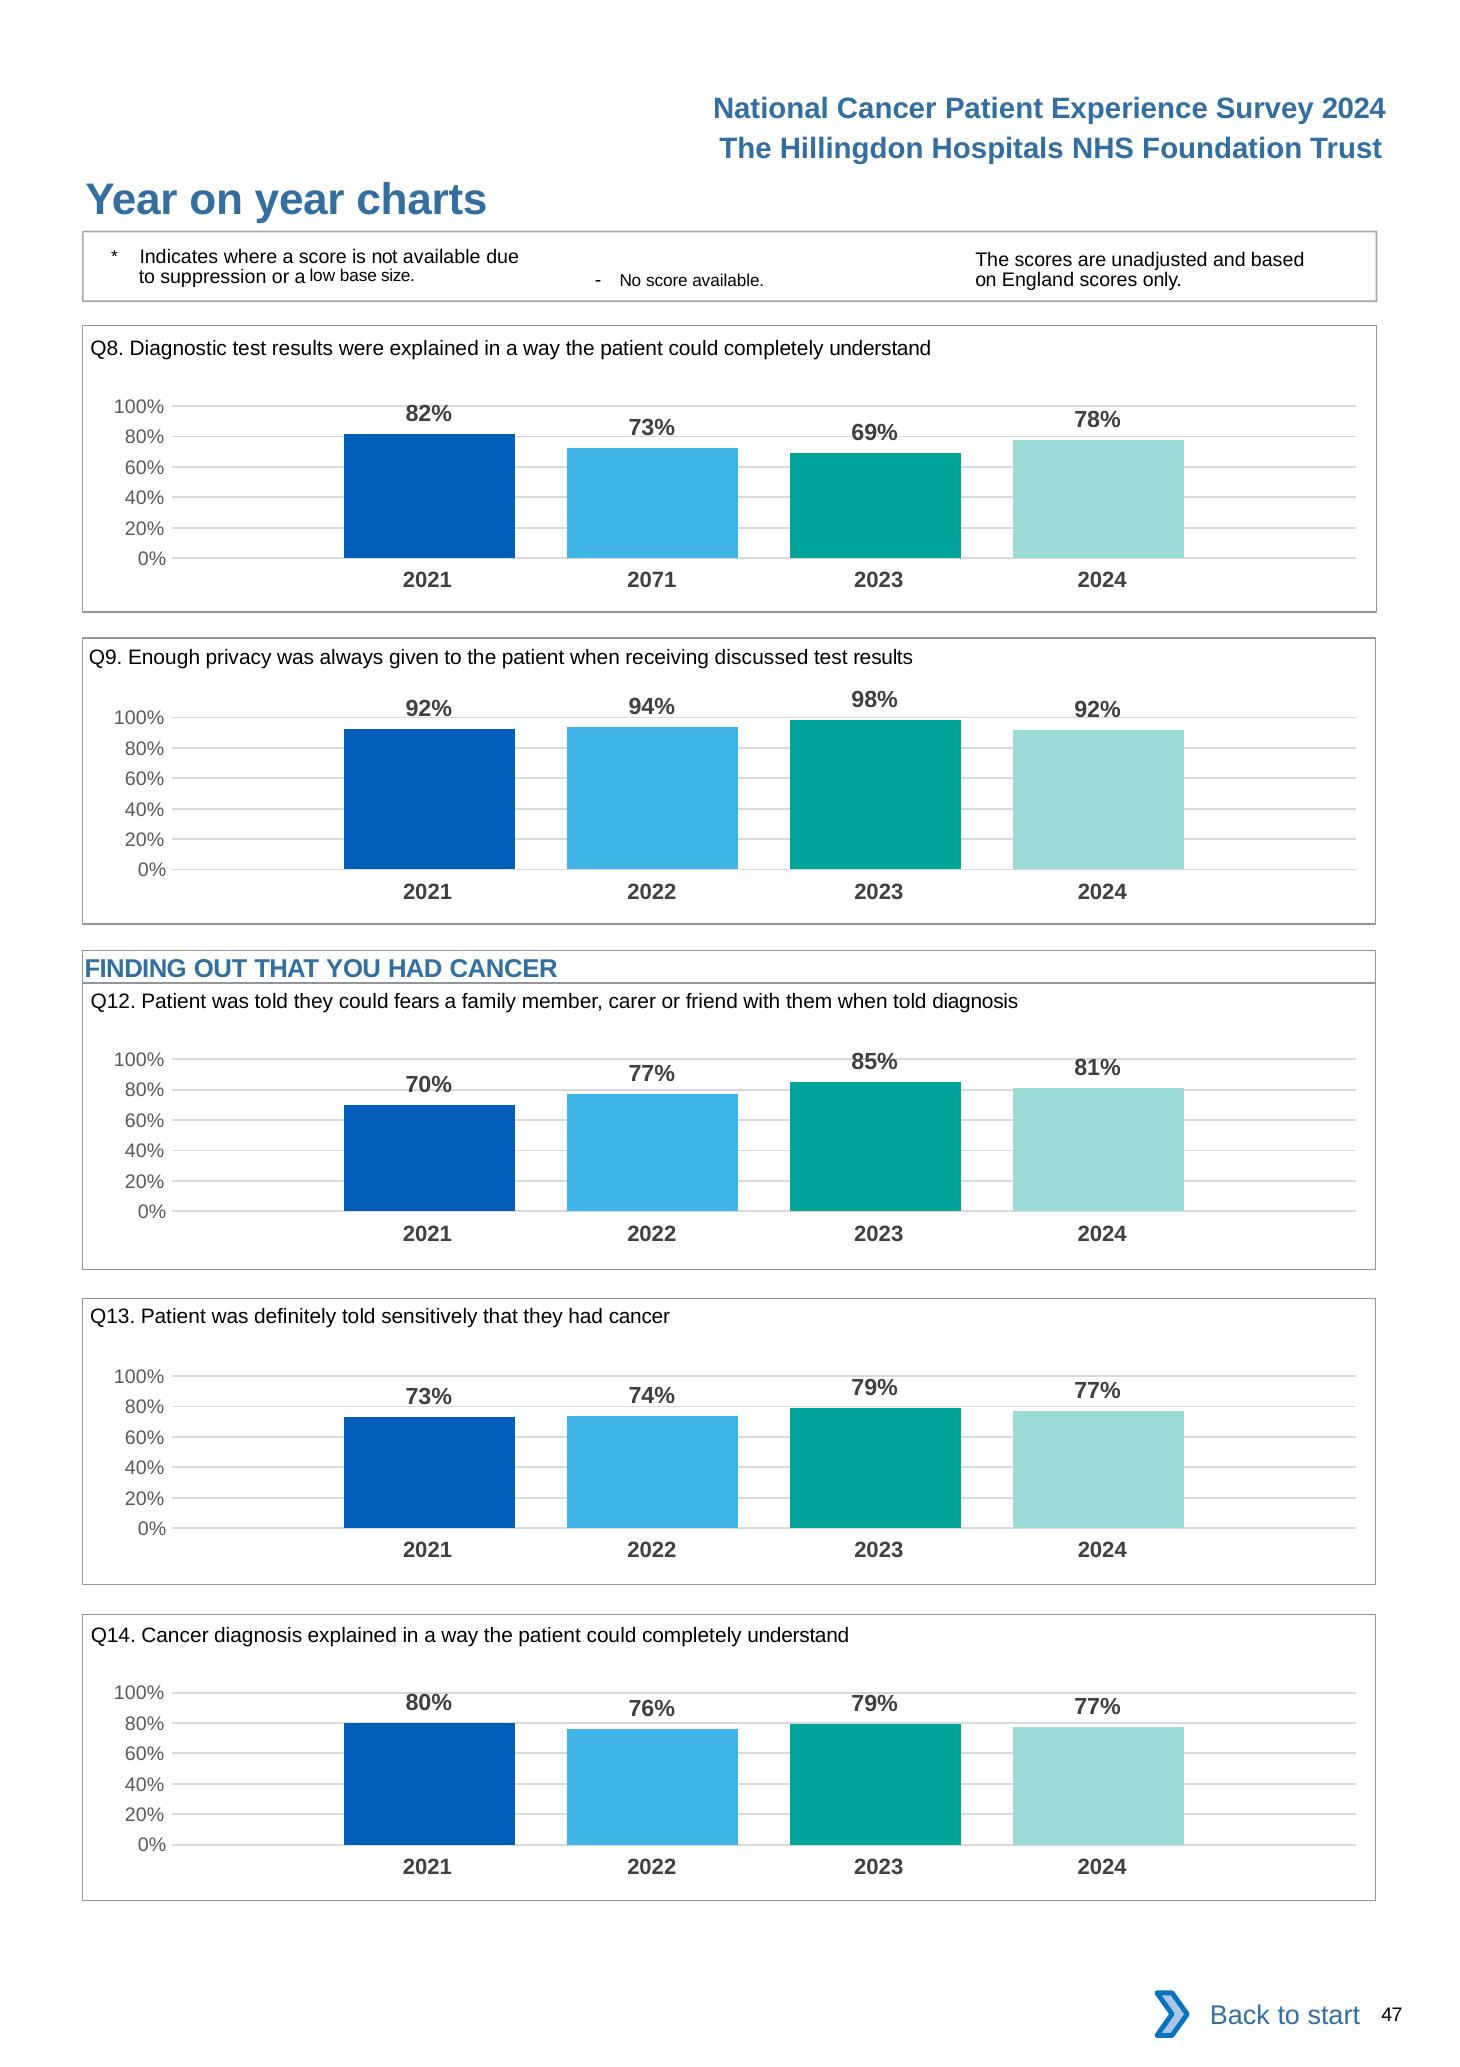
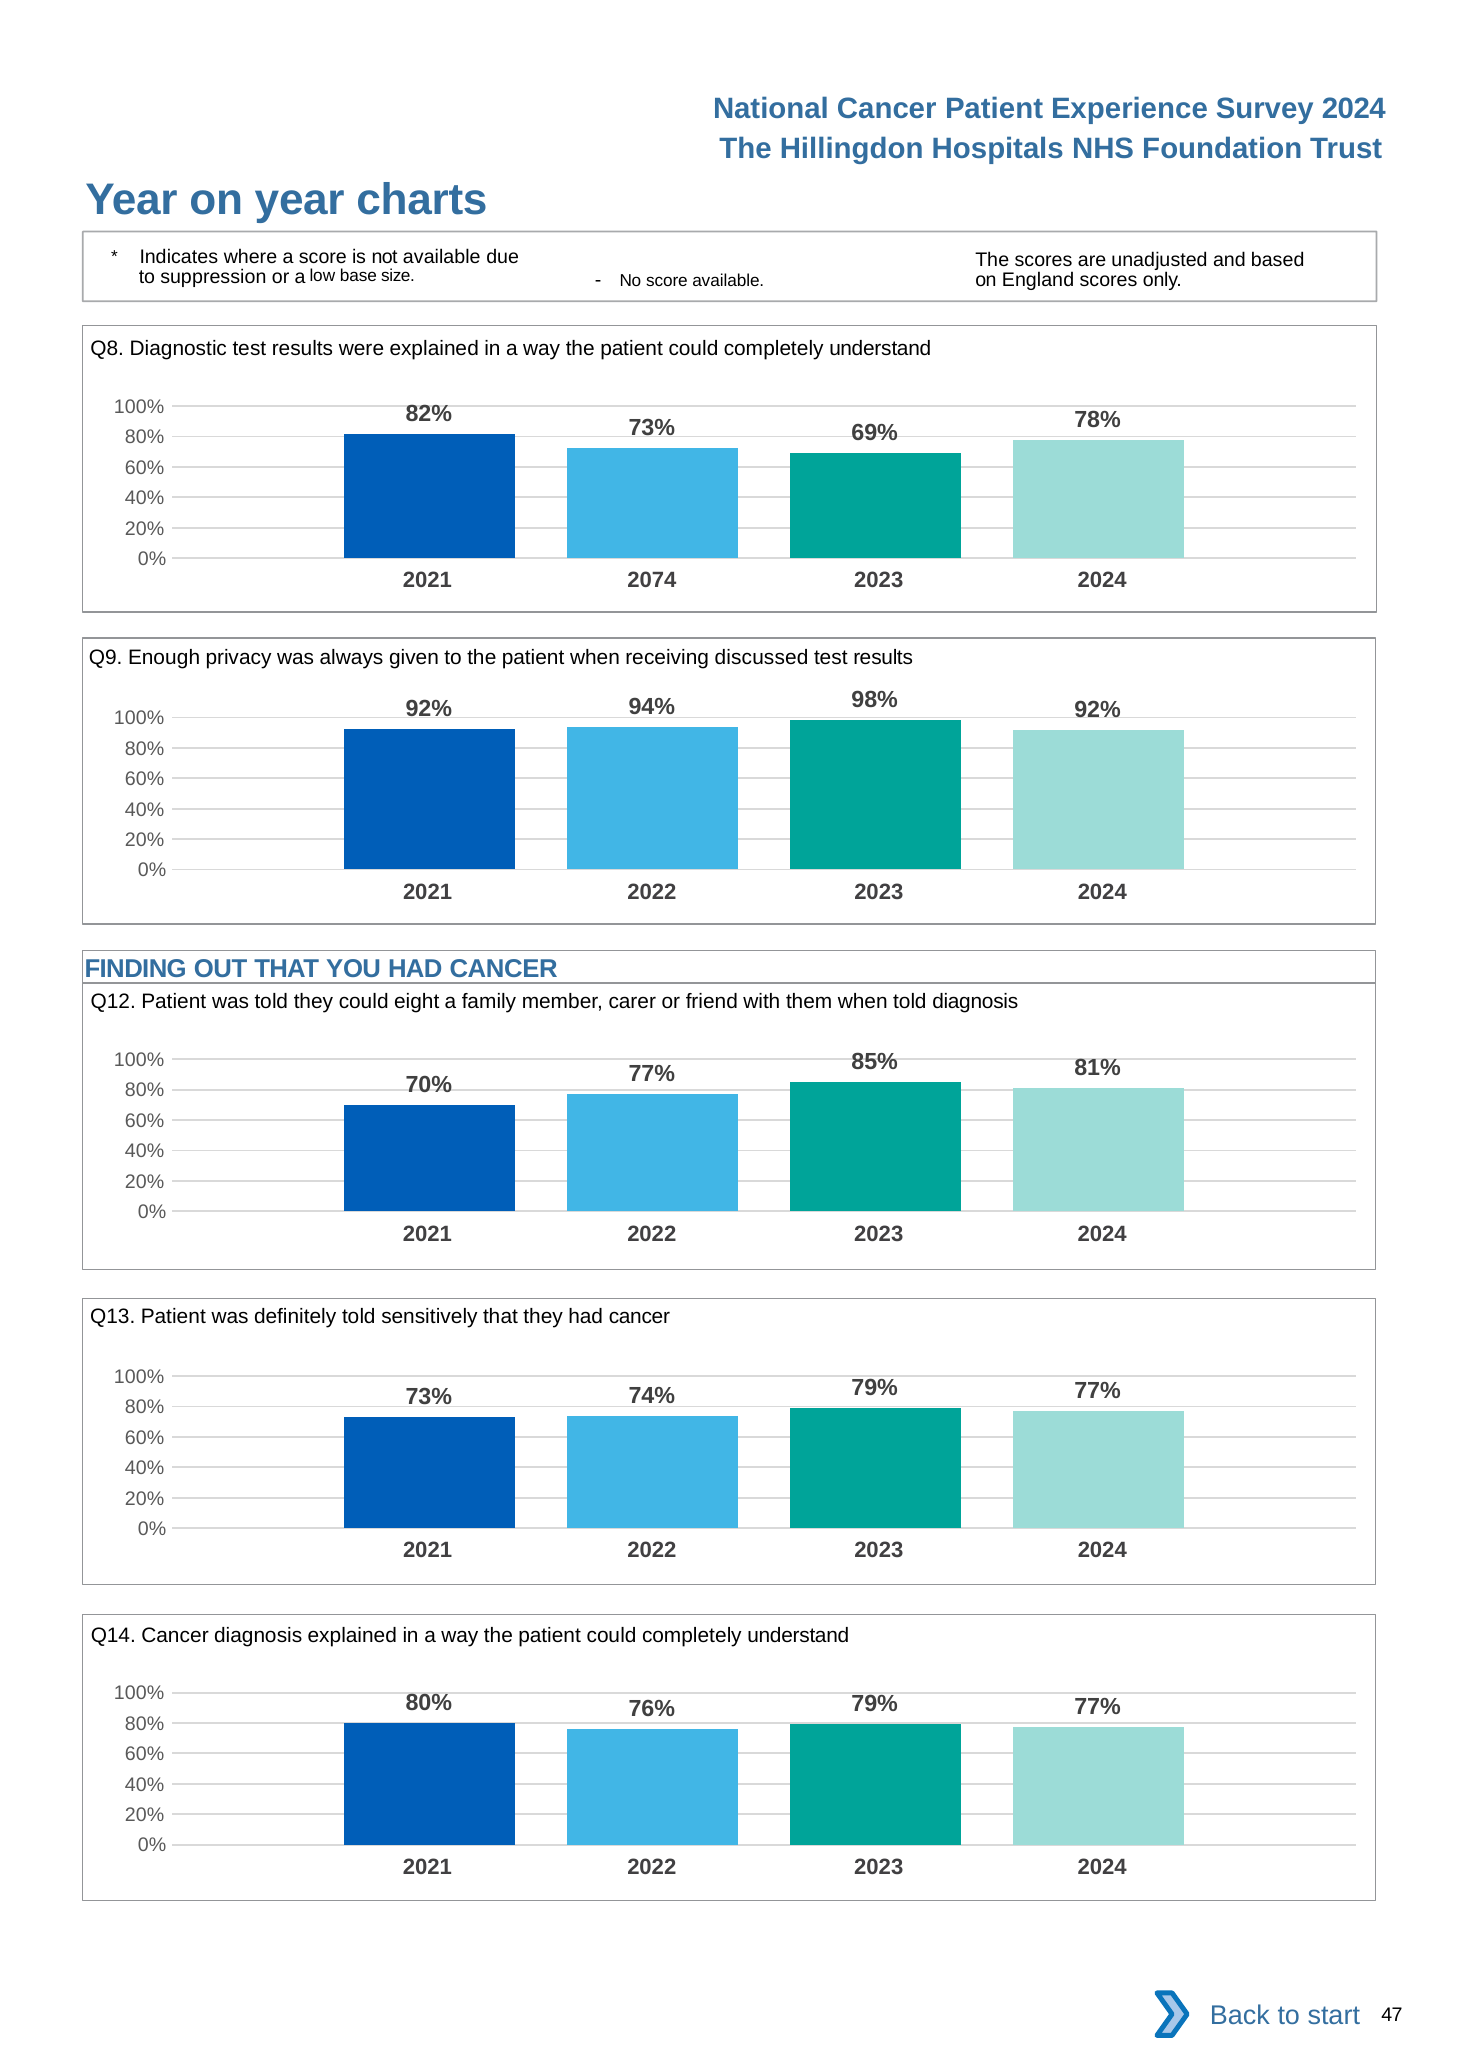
2071: 2071 -> 2074 (652, 580)
fears: fears -> eight (417, 1001)
